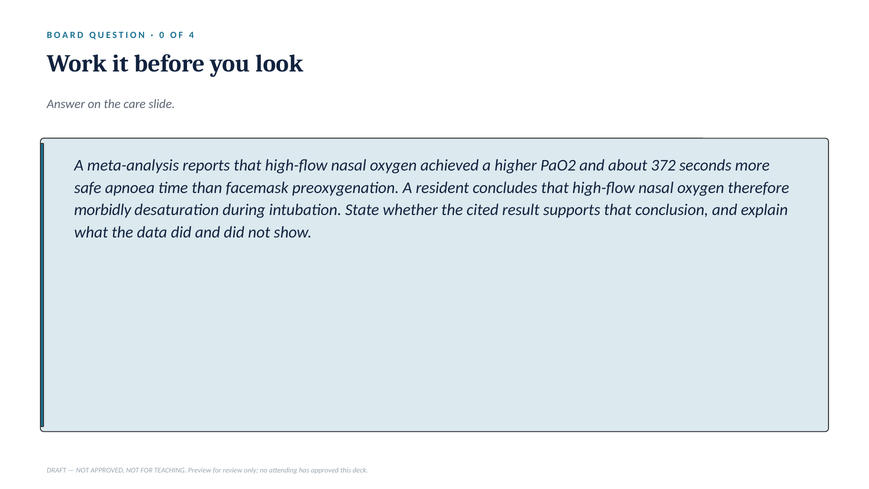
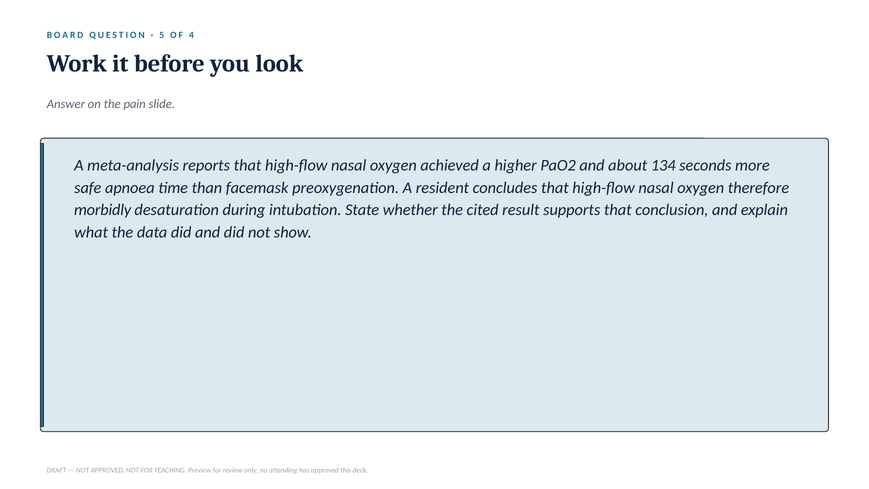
0: 0 -> 5 (162, 35)
care: care -> pain (135, 104)
372: 372 -> 134 (663, 165)
